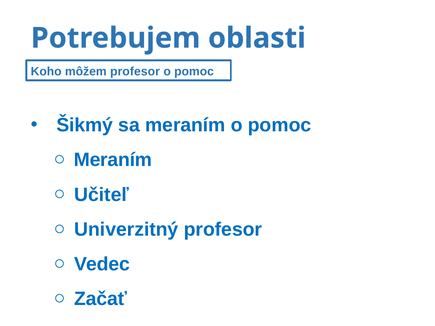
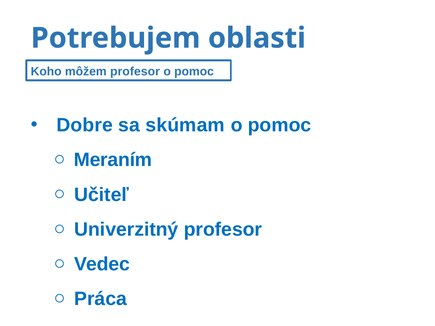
Šikmý: Šikmý -> Dobre (85, 125)
sa meraním: meraním -> skúmam (185, 125)
Začať: Začať -> Práca (101, 299)
